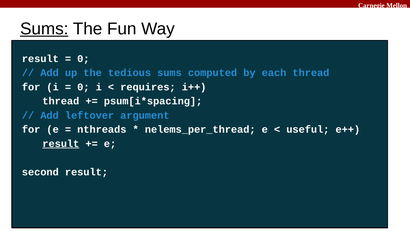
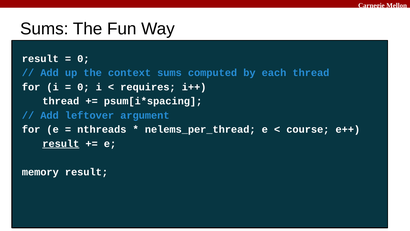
Sums underline: present -> none (44, 29)
tedious: tedious -> context (130, 73)
useful: useful -> course (308, 129)
second: second -> memory (40, 172)
